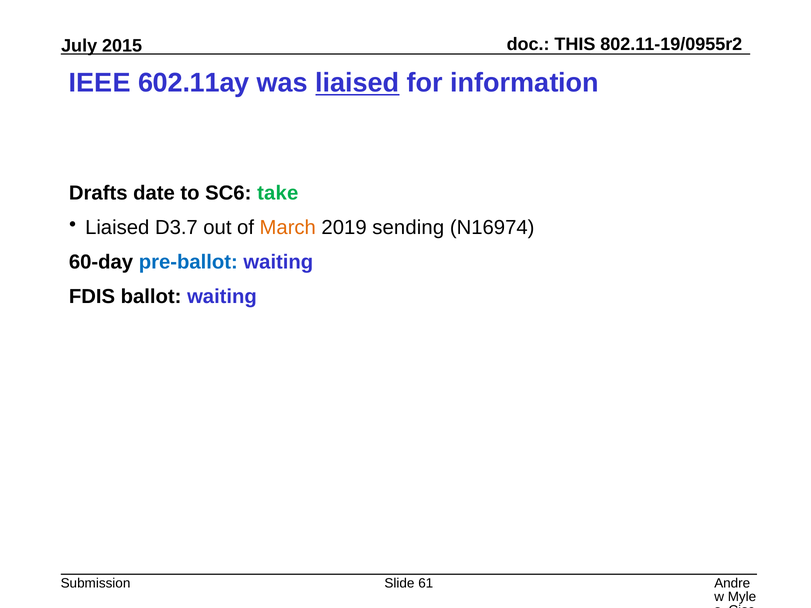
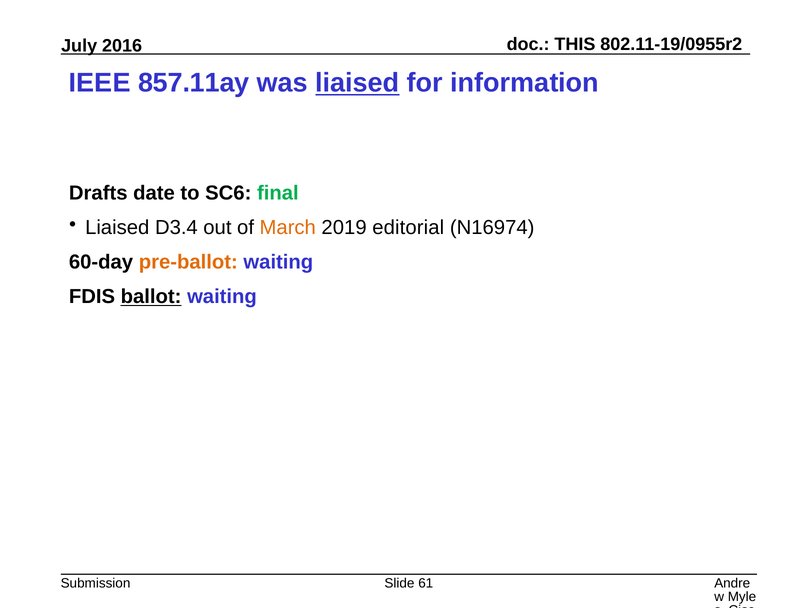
2015: 2015 -> 2016 (122, 46)
602.11ay: 602.11ay -> 857.11ay (194, 83)
take: take -> final (278, 193)
D3.7: D3.7 -> D3.4 (176, 228)
sending: sending -> editorial (408, 228)
pre-ballot colour: blue -> orange (188, 262)
ballot underline: none -> present (151, 297)
